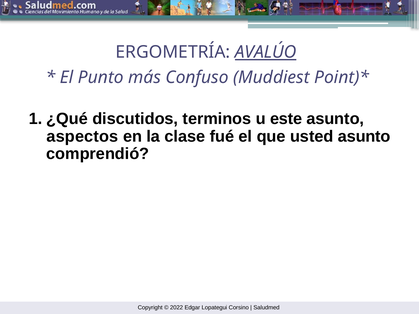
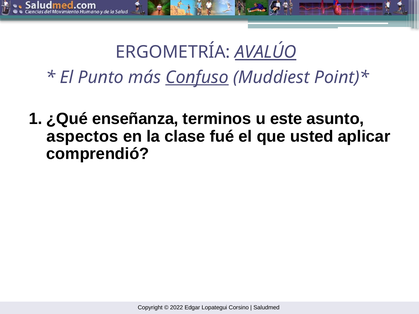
Confuso underline: none -> present (197, 77)
discutidos: discutidos -> enseñanza (135, 119)
usted asunto: asunto -> aplicar (364, 136)
